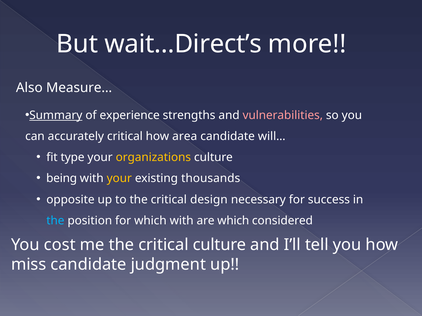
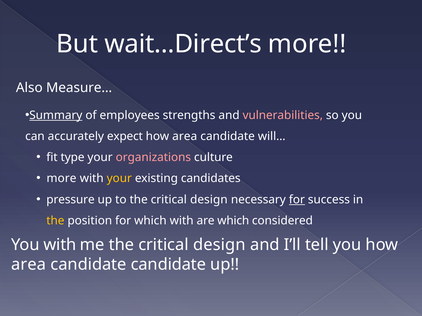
experience: experience -> employees (130, 115)
accurately critical: critical -> expect (125, 137)
organizations colour: yellow -> pink (153, 158)
being: being -> more (62, 179)
thousands: thousands -> candidates (211, 179)
opposite: opposite -> pressure (70, 200)
for underline: none -> present (297, 200)
the colour: light blue -> yellow (55, 221)
You cost: cost -> with (60, 245)
me the critical culture: culture -> design (219, 245)
miss: miss -> area (29, 265)
candidate judgment: judgment -> candidate (168, 265)
